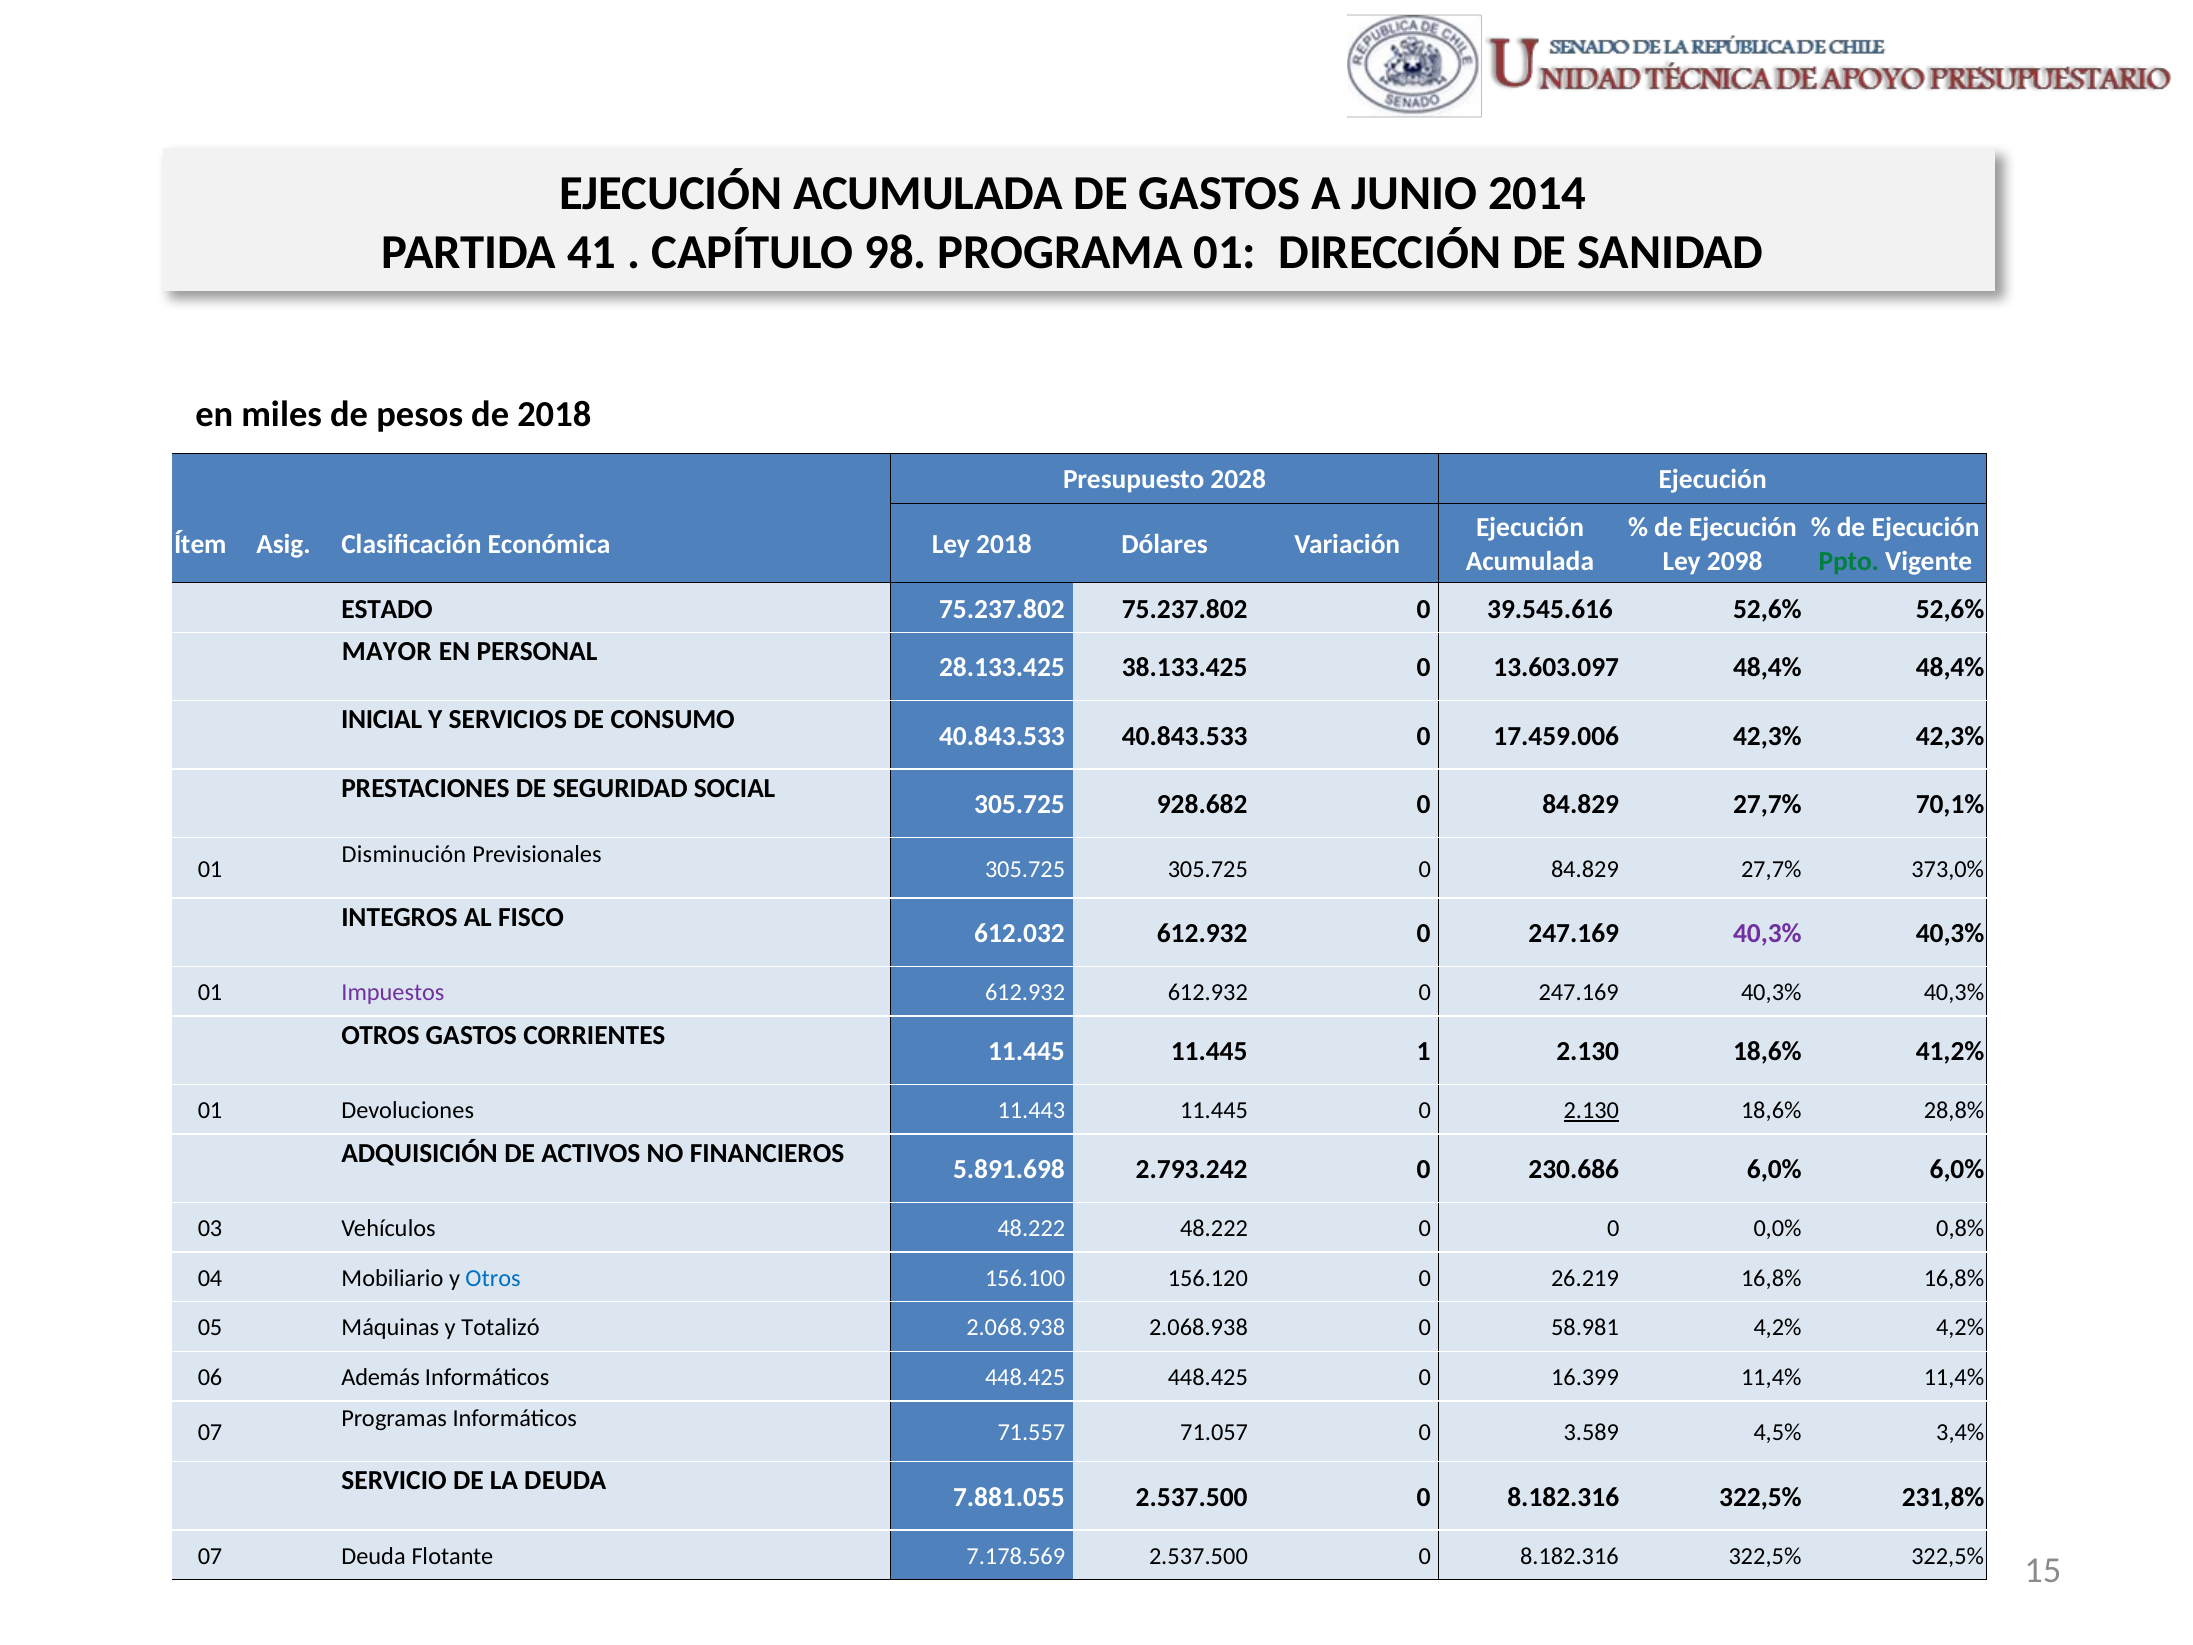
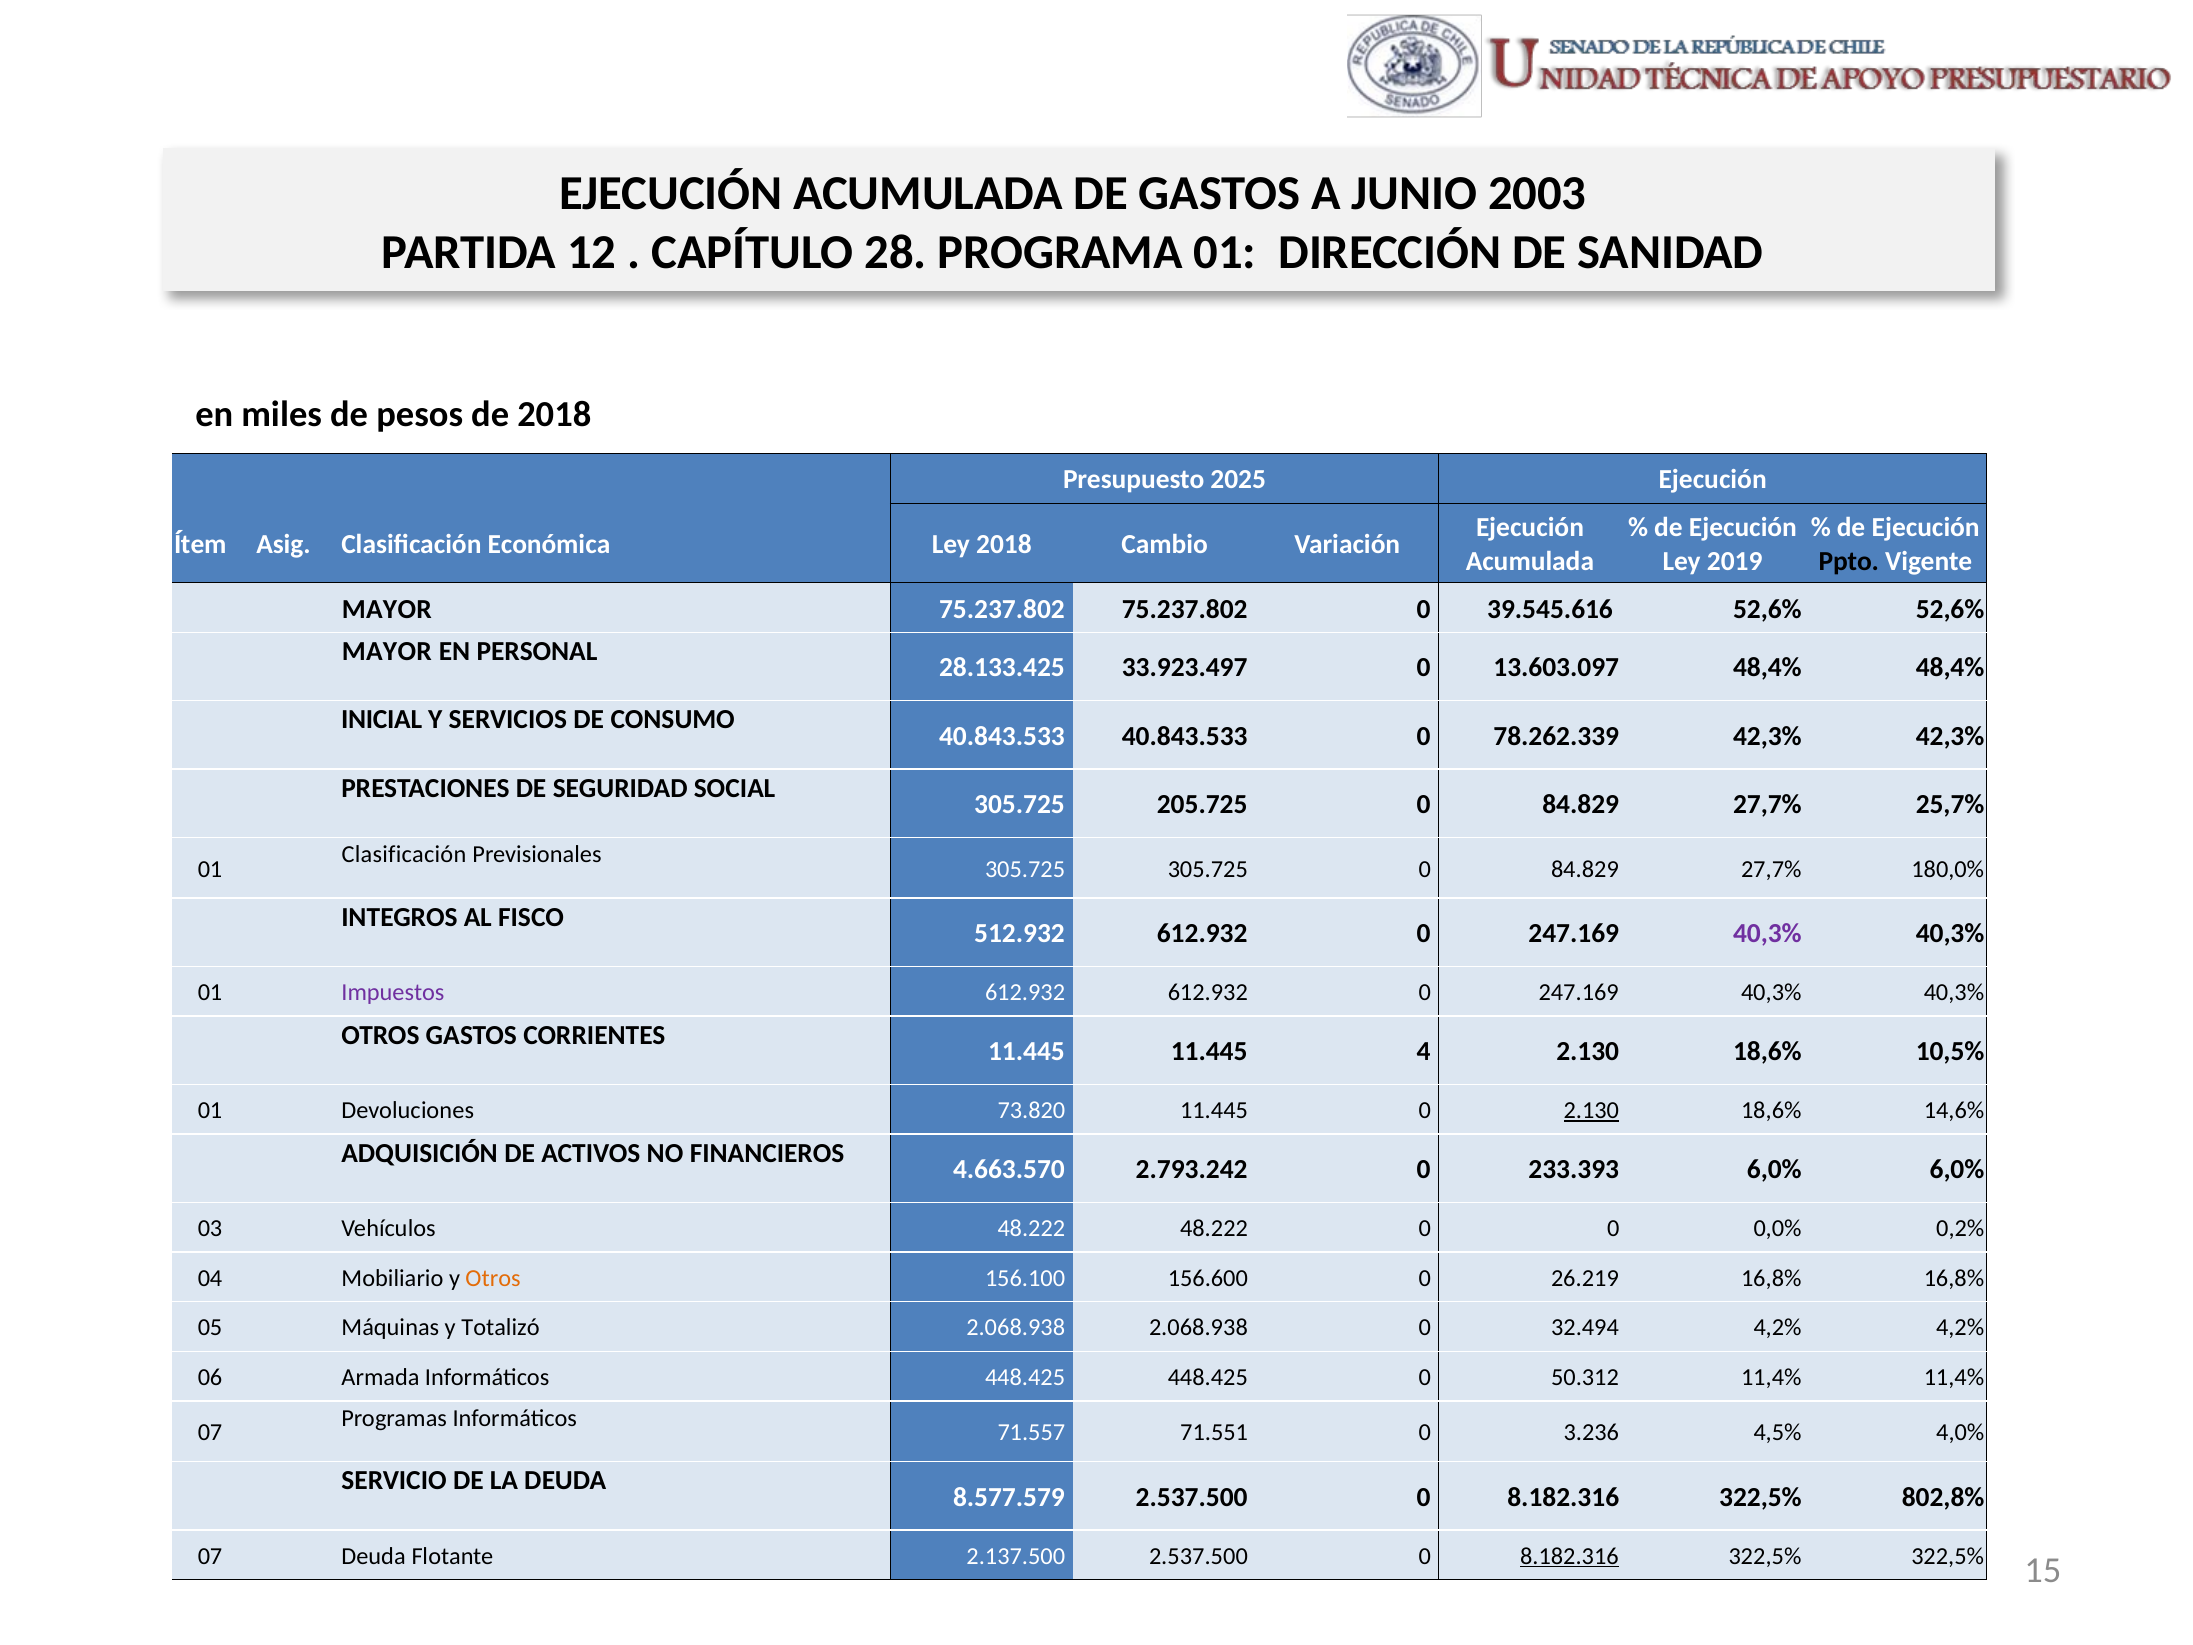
2014: 2014 -> 2003 (1537, 194)
41: 41 -> 12 (592, 252)
98: 98 -> 28 (896, 252)
2028: 2028 -> 2025 (1238, 480)
Dólares: Dólares -> Cambio (1165, 544)
2098: 2098 -> 2019 (1735, 561)
Ppto colour: green -> black (1849, 561)
ESTADO: ESTADO -> MAYOR (387, 609)
38.133.425: 38.133.425 -> 33.923.497 (1185, 668)
17.459.006: 17.459.006 -> 78.262.339 (1556, 736)
928.682: 928.682 -> 205.725 (1202, 804)
70,1%: 70,1% -> 25,7% (1950, 804)
Disminución: Disminución -> Clasificación (404, 855)
373,0%: 373,0% -> 180,0% (1948, 869)
612.032: 612.032 -> 512.932 (1019, 933)
1: 1 -> 4 (1424, 1051)
41,2%: 41,2% -> 10,5% (1950, 1051)
11.443: 11.443 -> 73.820 (1031, 1110)
28,8%: 28,8% -> 14,6% (1954, 1110)
5.891.698: 5.891.698 -> 4.663.570 (1009, 1169)
230.686: 230.686 -> 233.393 (1574, 1169)
0,8%: 0,8% -> 0,2% (1960, 1228)
Otros colour: blue -> orange (493, 1278)
156.120: 156.120 -> 156.600 (1208, 1278)
58.981: 58.981 -> 32.494 (1585, 1328)
Además: Además -> Armada (381, 1377)
16.399: 16.399 -> 50.312 (1585, 1377)
71.057: 71.057 -> 71.551 (1214, 1433)
3.589: 3.589 -> 3.236 (1591, 1433)
3,4%: 3,4% -> 4,0% (1960, 1433)
7.881.055: 7.881.055 -> 8.577.579 (1009, 1497)
231,8%: 231,8% -> 802,8% (1943, 1497)
7.178.569: 7.178.569 -> 2.137.500 (1016, 1556)
8.182.316 underline: none -> present (1569, 1556)
